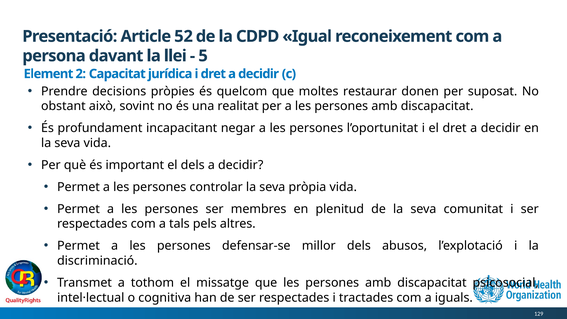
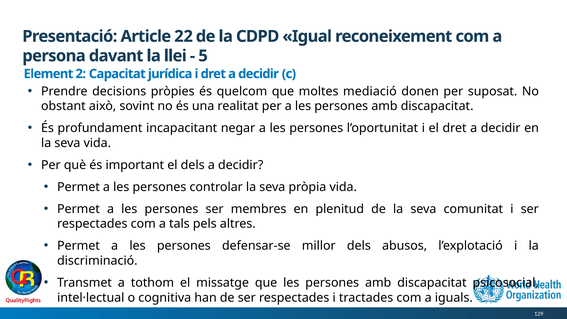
52: 52 -> 22 (184, 36)
restaurar: restaurar -> mediació (370, 91)
